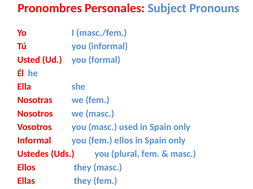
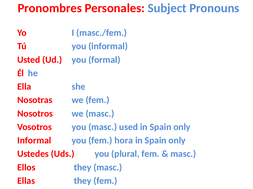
fem ellos: ellos -> hora (124, 141)
